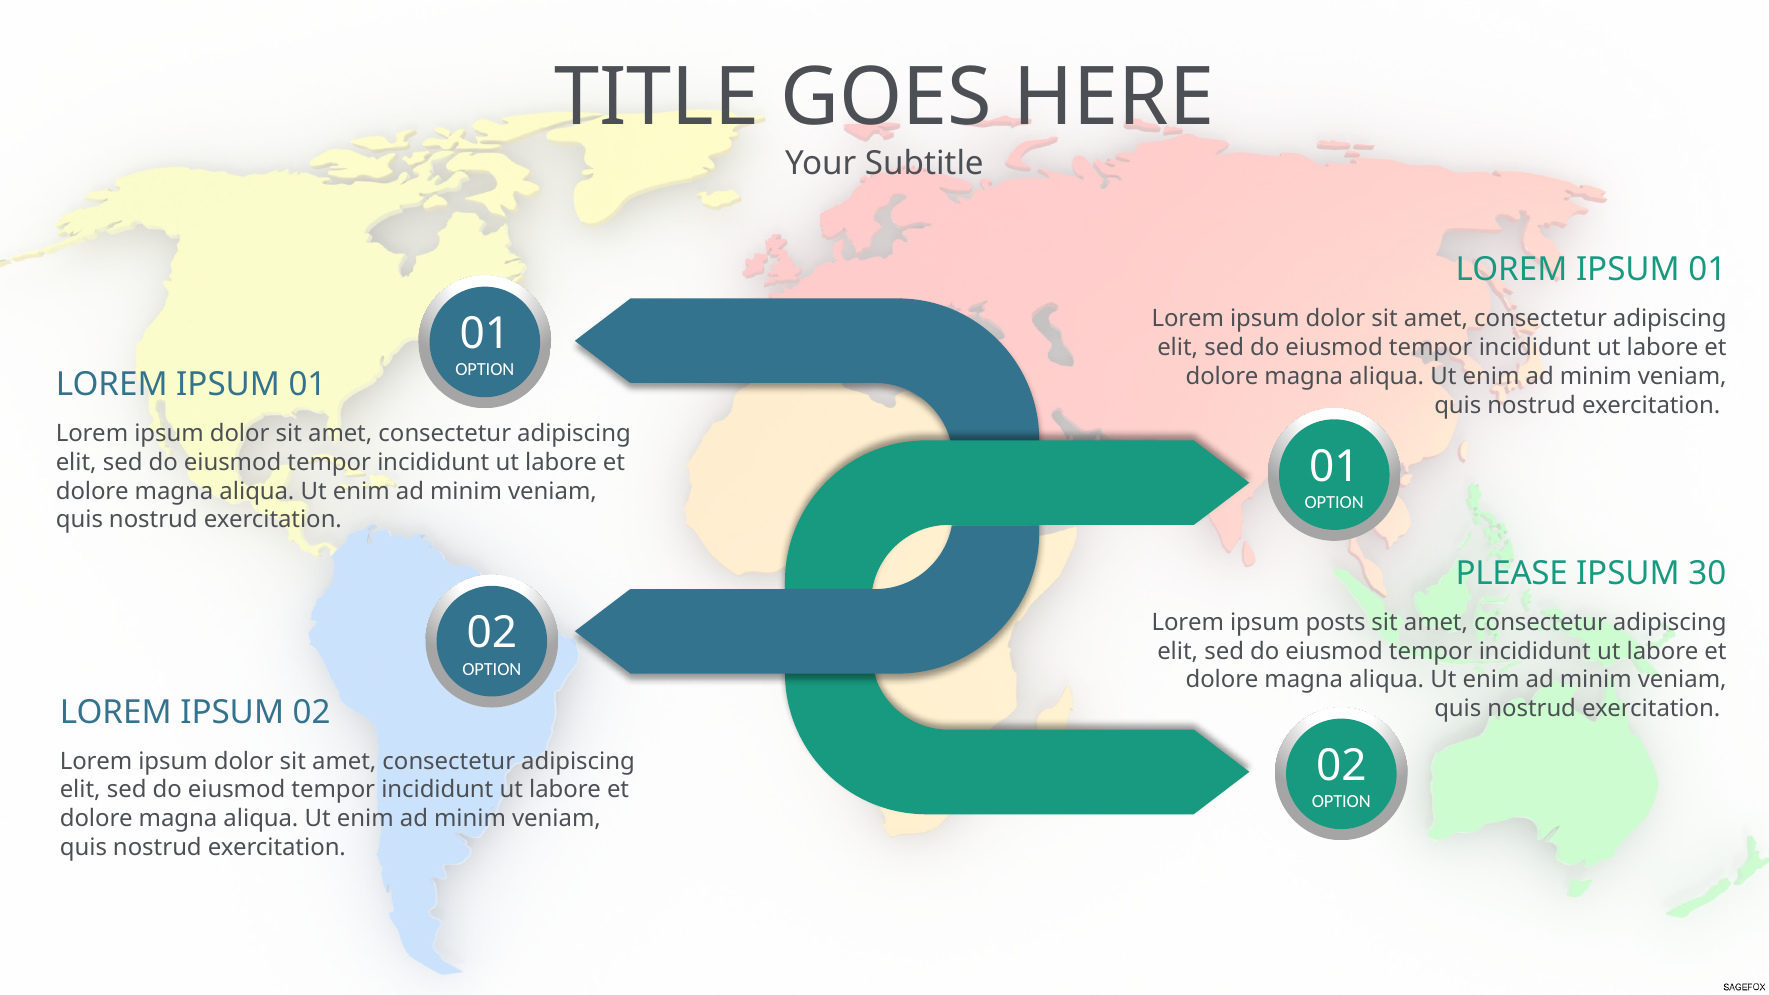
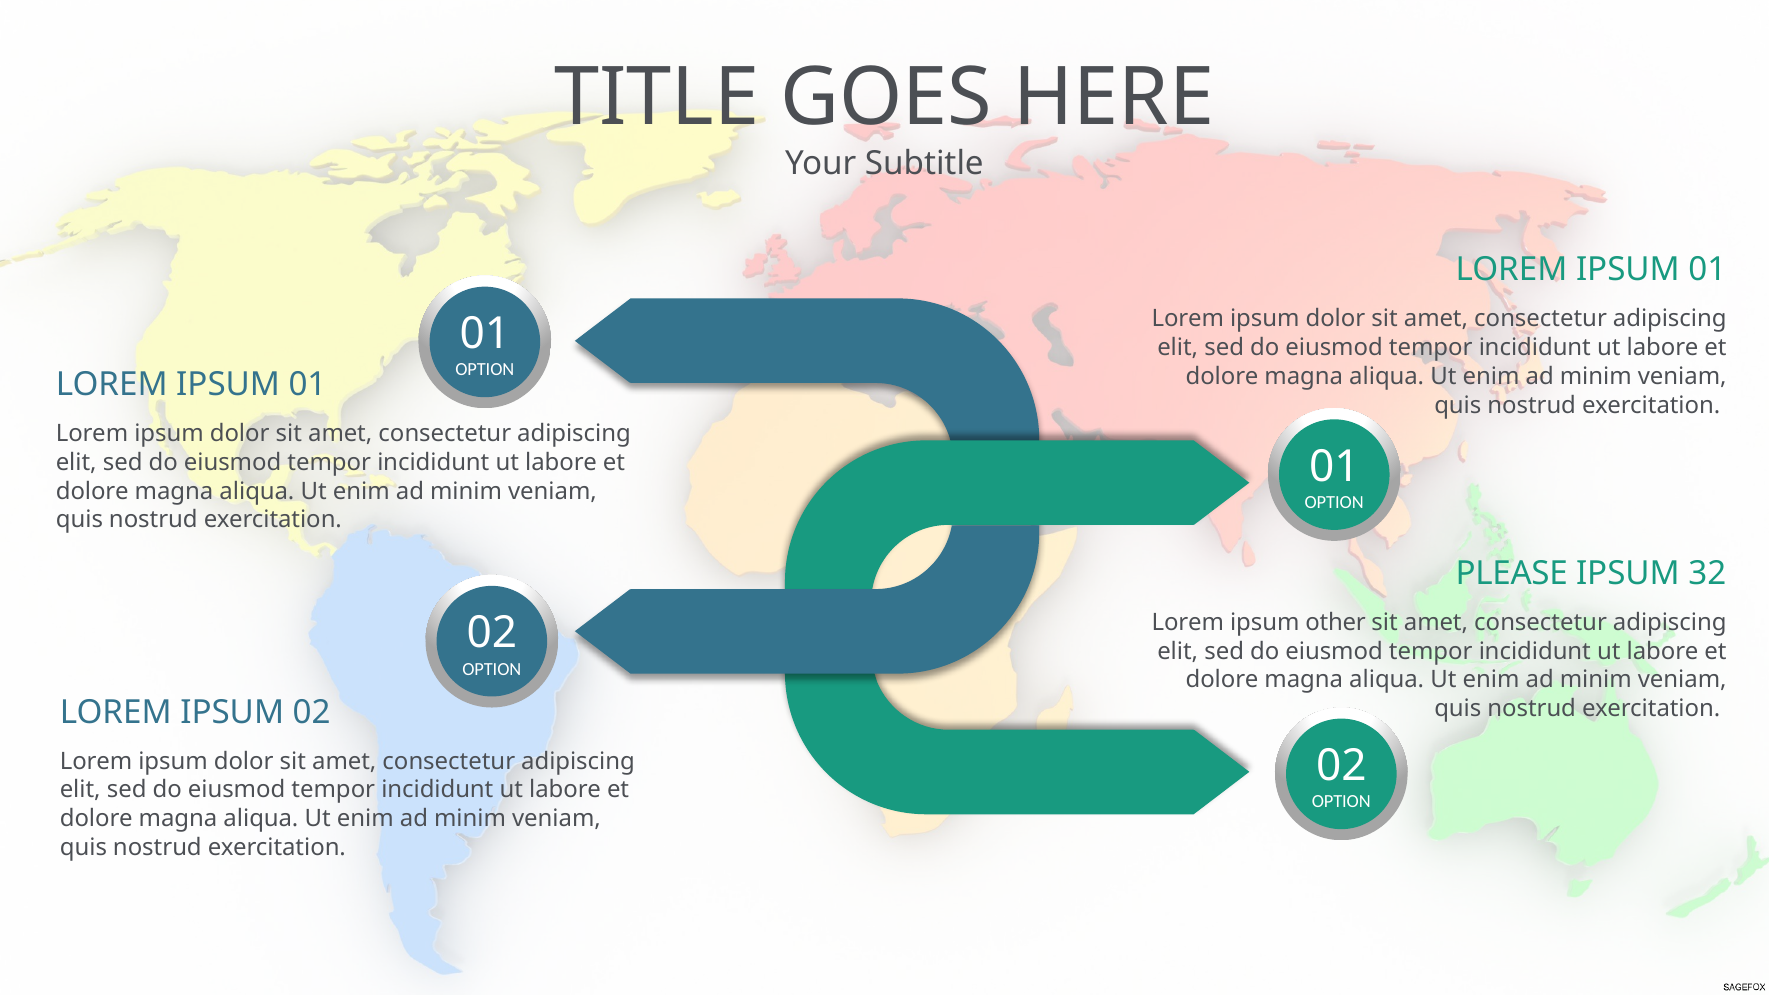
30: 30 -> 32 (1707, 573)
posts: posts -> other (1336, 623)
